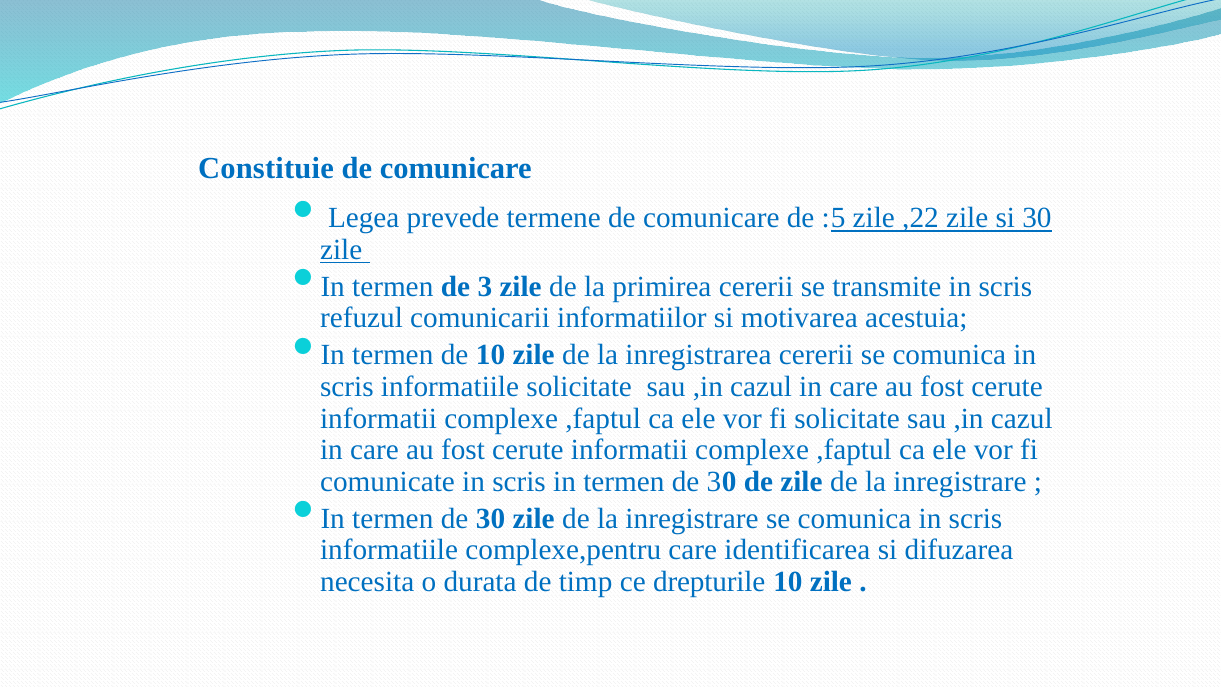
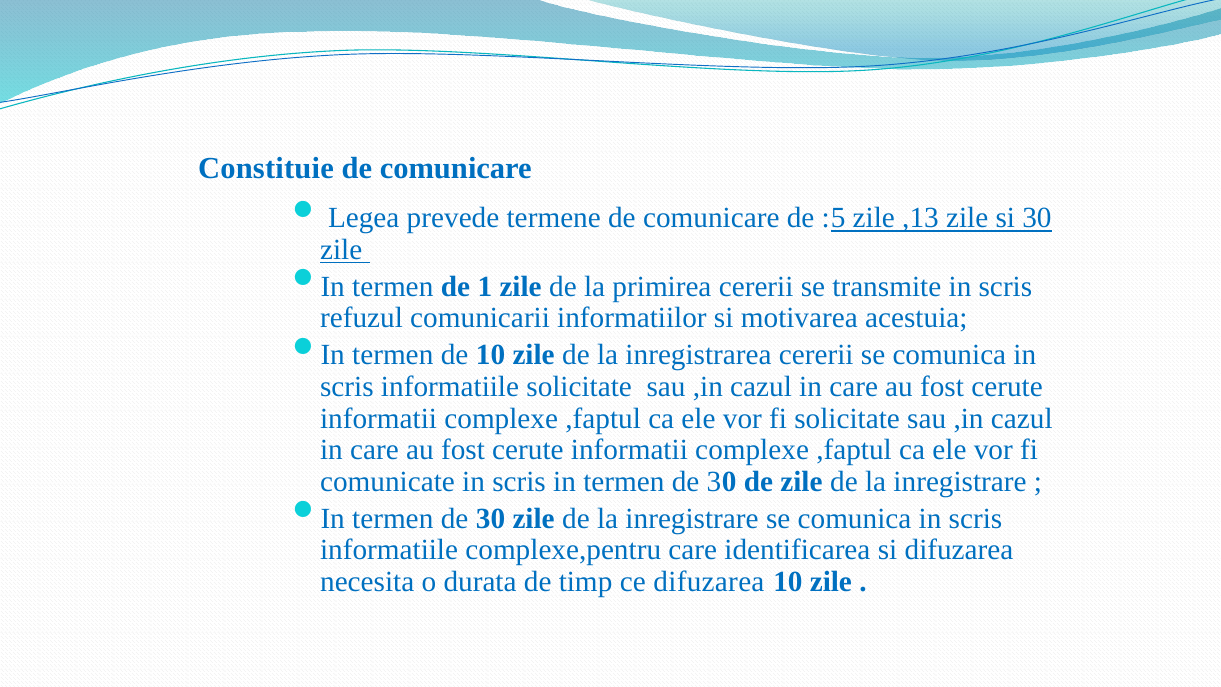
,22: ,22 -> ,13 (921, 218)
3: 3 -> 1 (485, 287)
ce drepturile: drepturile -> difuzarea (709, 582)
